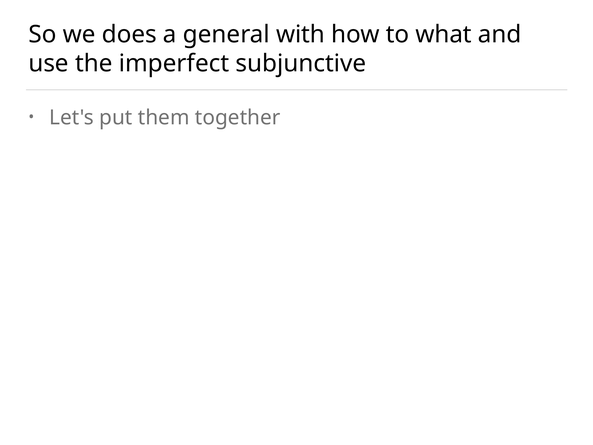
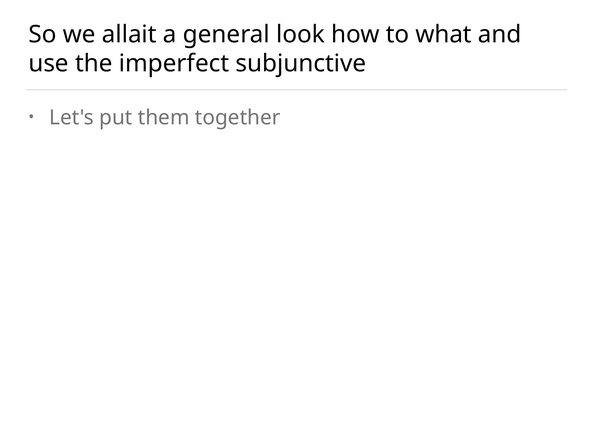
does: does -> allait (129, 34)
with: with -> look (300, 34)
